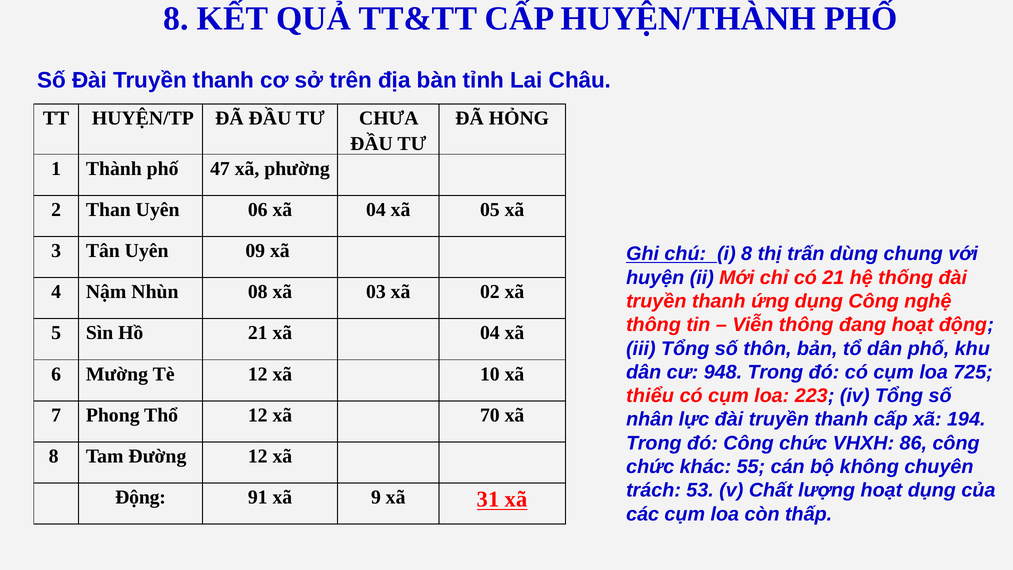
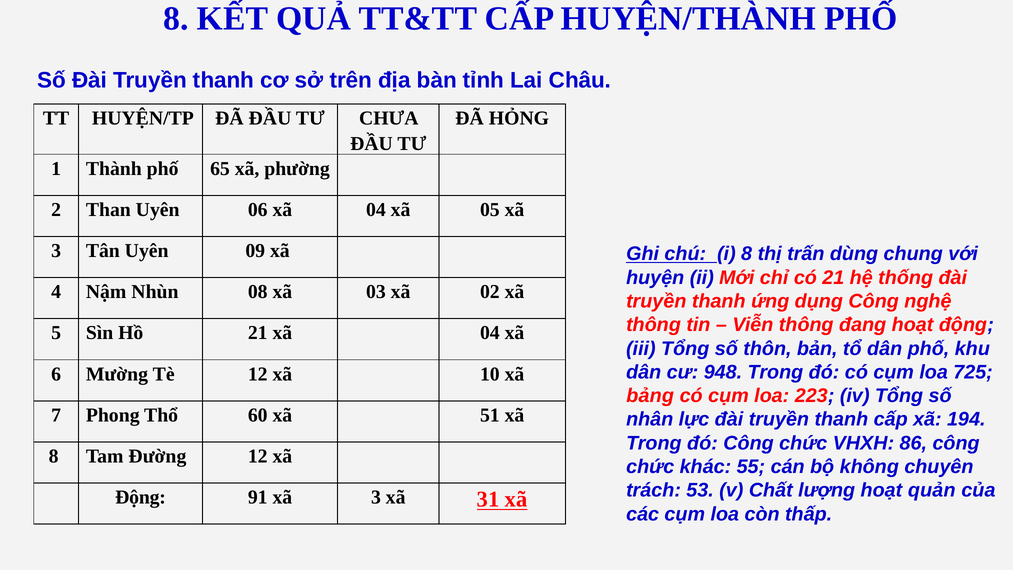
47: 47 -> 65 (220, 169)
thiểu: thiểu -> bảng (650, 396)
Thổ 12: 12 -> 60 (258, 415)
70: 70 -> 51 (490, 415)
hoạt dụng: dụng -> quản (932, 490)
91 xã 9: 9 -> 3 (376, 497)
